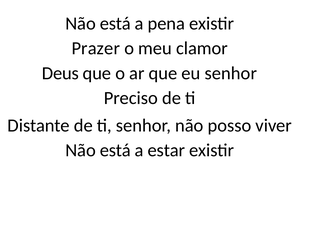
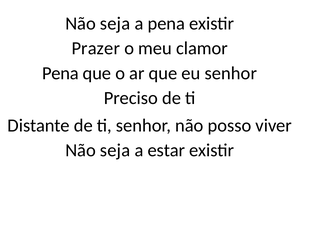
está: está -> seja (115, 23)
Deus: Deus -> Pena (60, 73)
está: está -> seja (115, 150)
